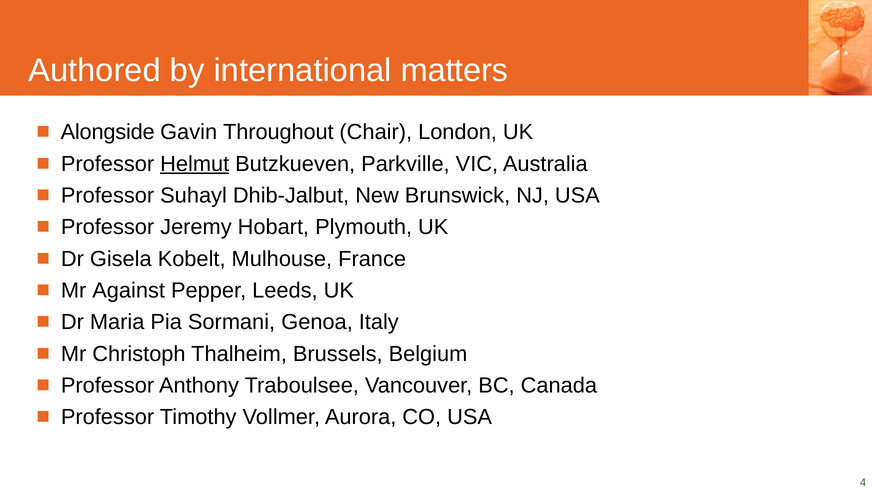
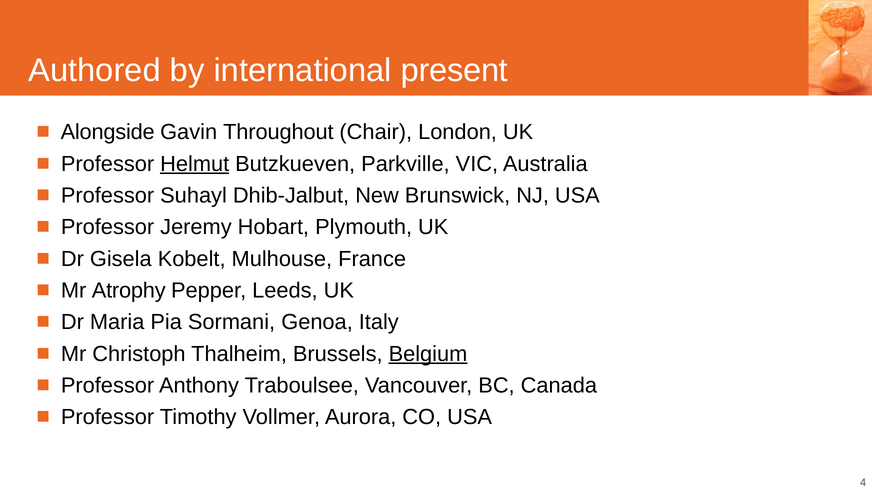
matters: matters -> present (454, 70)
Against: Against -> Atrophy (129, 290)
Belgium underline: none -> present (428, 353)
